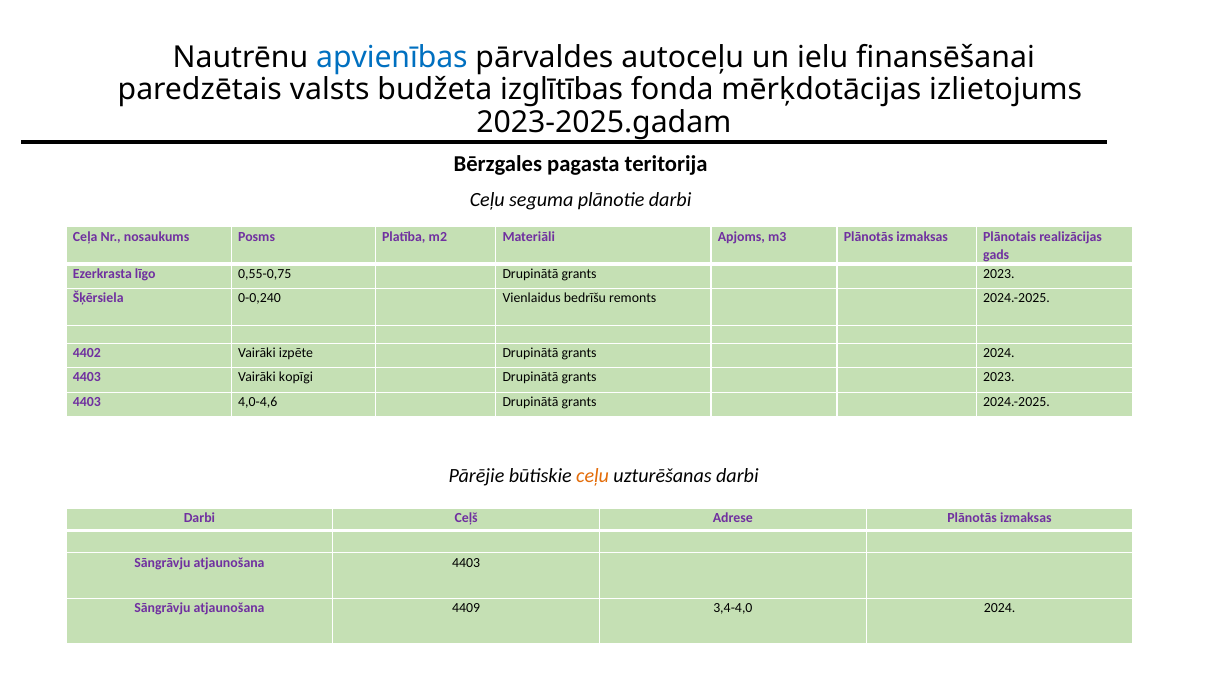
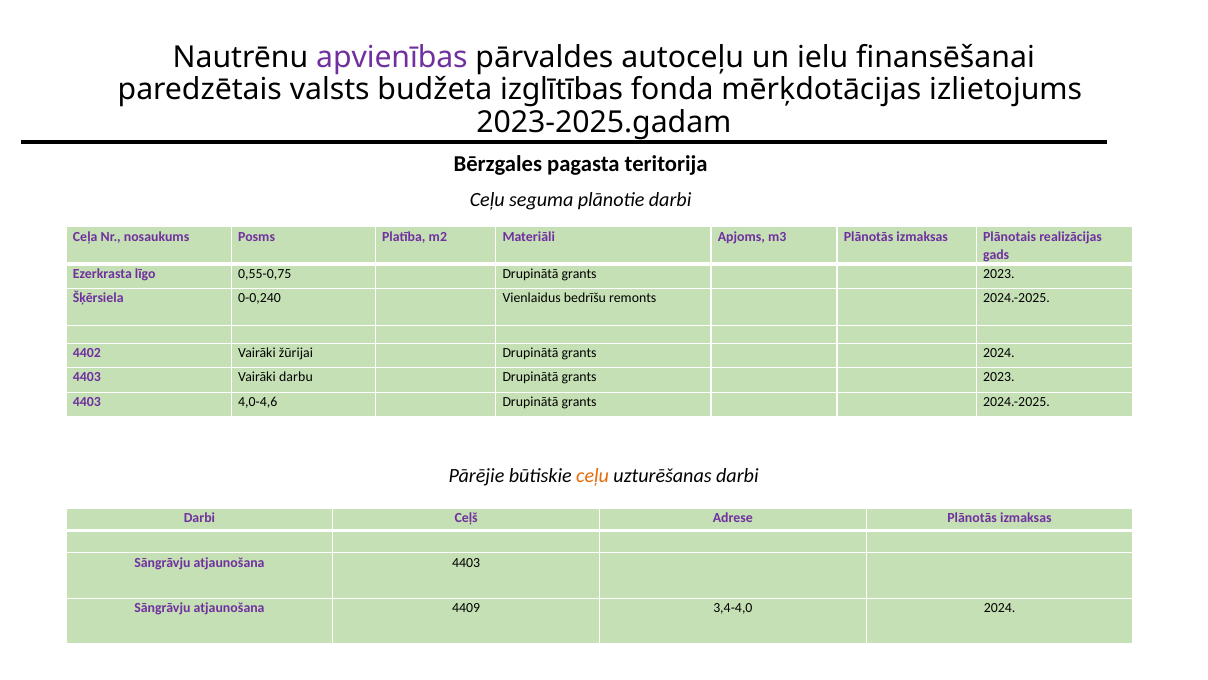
apvienības colour: blue -> purple (392, 57)
izpēte: izpēte -> žūrijai (296, 353)
kopīgi: kopīgi -> darbu (296, 377)
